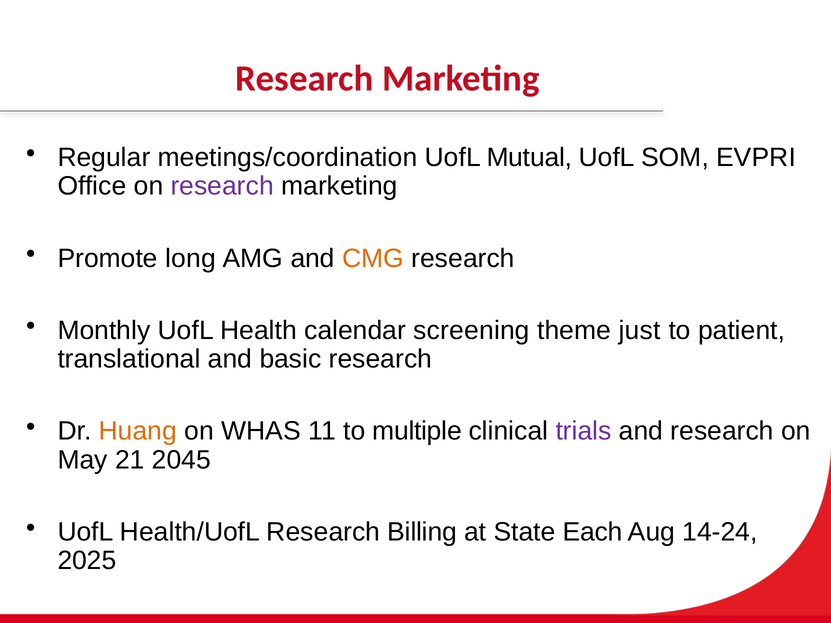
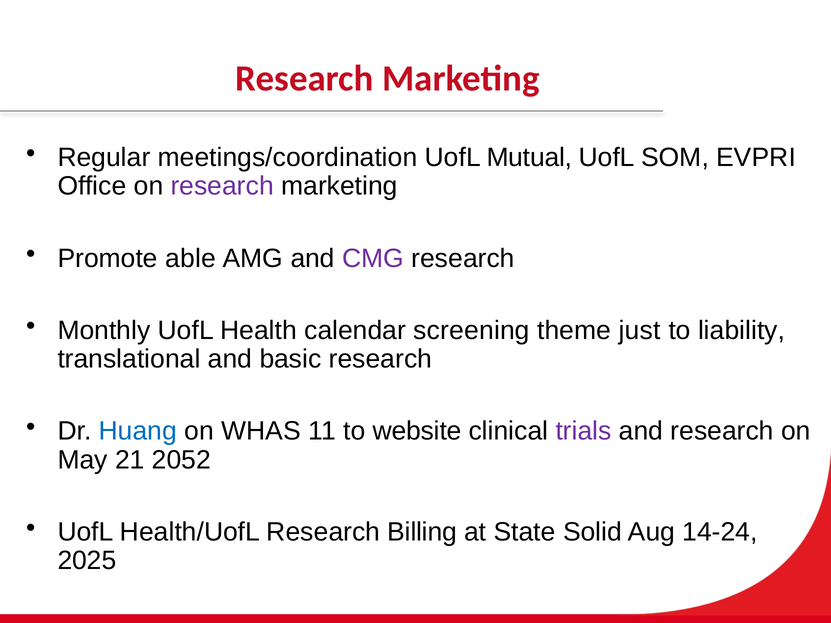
long: long -> able (191, 258)
CMG colour: orange -> purple (373, 258)
patient: patient -> liability (742, 331)
Huang colour: orange -> blue (138, 431)
multiple: multiple -> website (417, 431)
2045: 2045 -> 2052 (181, 460)
Each: Each -> Solid (592, 532)
